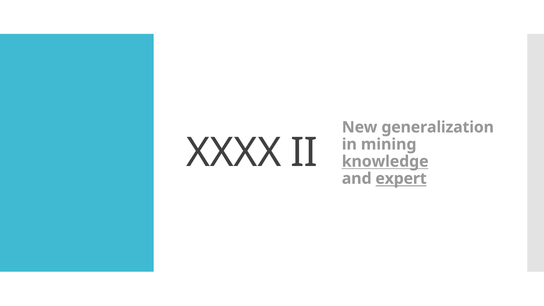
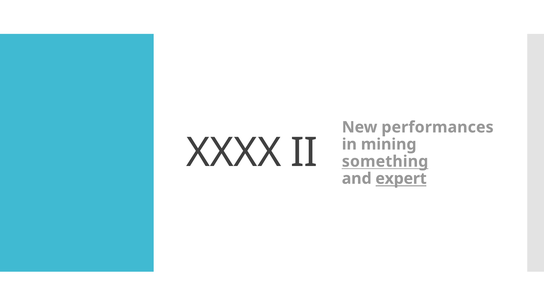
generalization: generalization -> performances (438, 127)
knowledge: knowledge -> something (385, 161)
